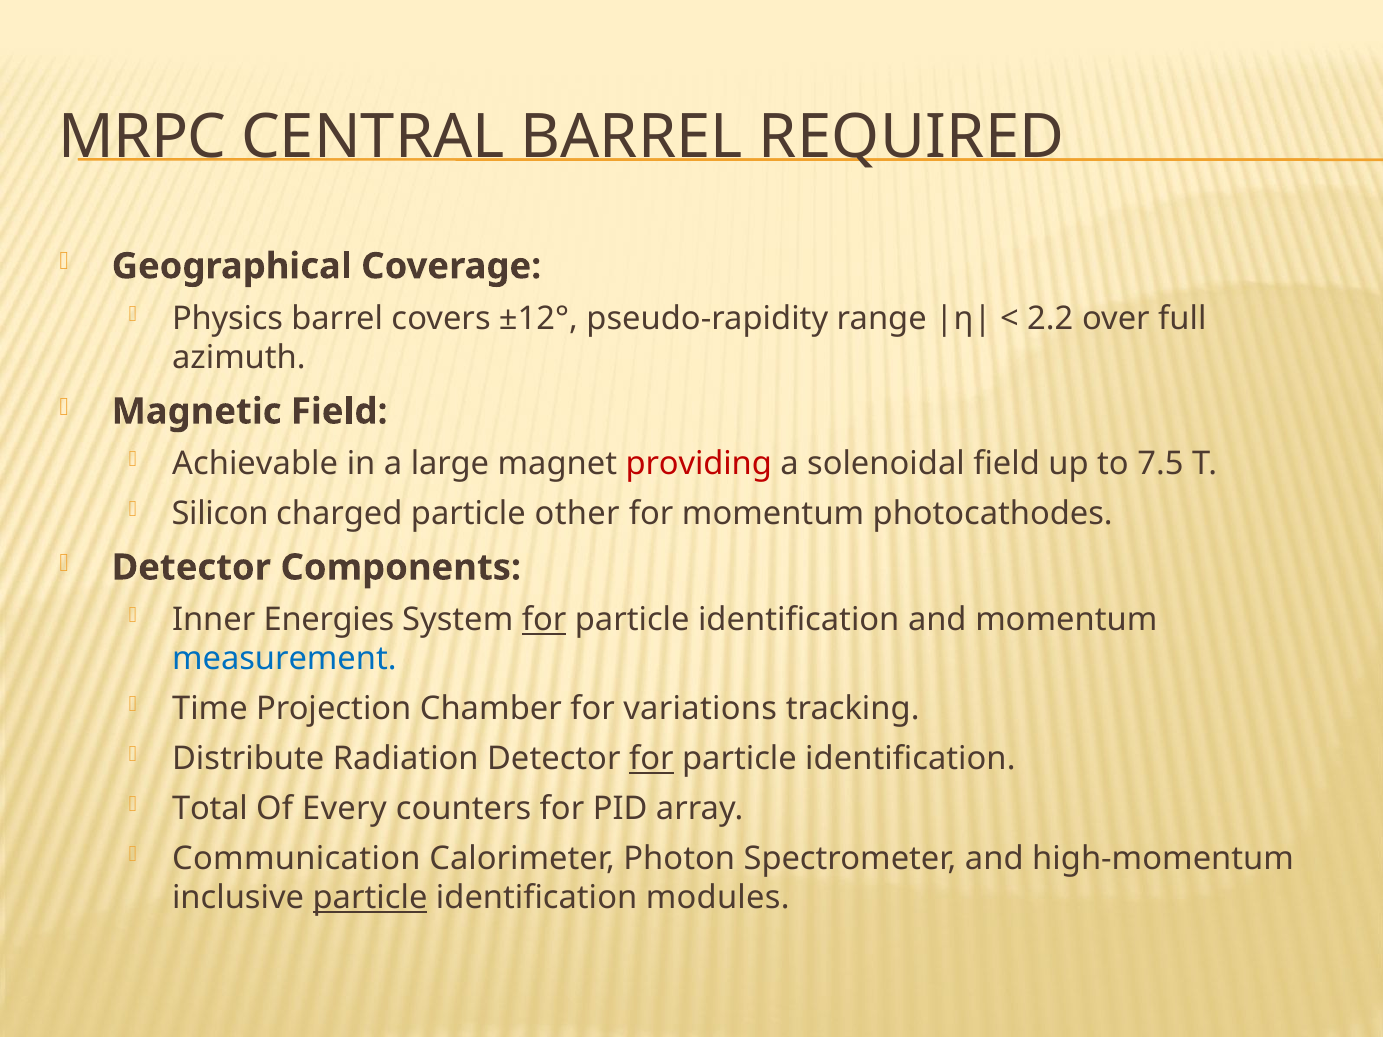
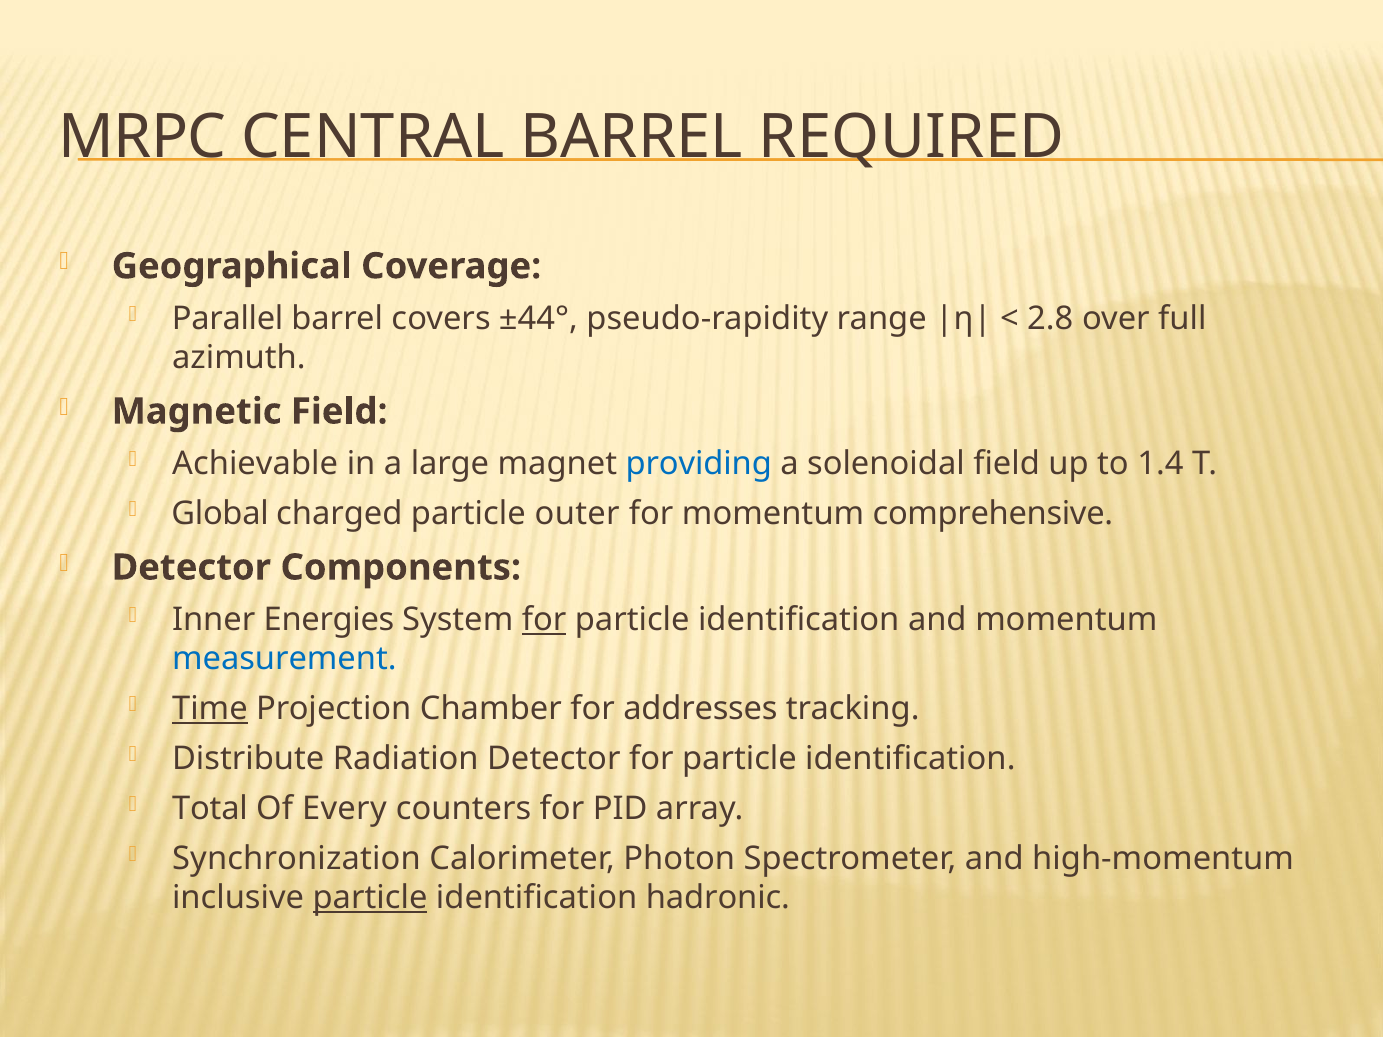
Physics: Physics -> Parallel (228, 318)
±12°: ±12° -> ±44° (538, 318)
2.2: 2.2 -> 2.8 (1050, 318)
providing colour: red -> blue (699, 464)
7.5: 7.5 -> 1.4 (1160, 464)
Silicon: Silicon -> Global (220, 514)
other: other -> outer (577, 514)
photocathodes: photocathodes -> comprehensive (993, 514)
Time underline: none -> present (210, 709)
variations: variations -> addresses (700, 709)
for underline: present -> none (651, 759)
Communication: Communication -> Synchronization (296, 859)
modules: modules -> hadronic (718, 898)
